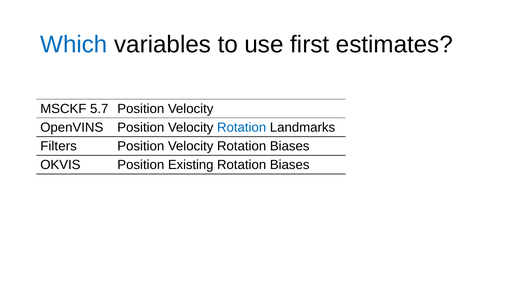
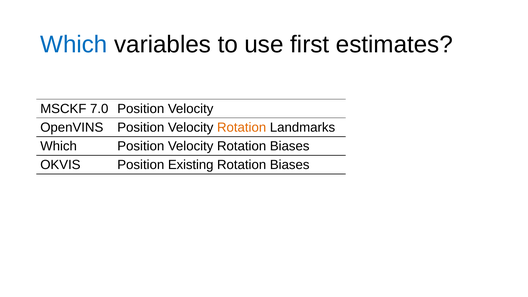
5.7: 5.7 -> 7.0 (99, 109)
Rotation colour: blue -> orange (242, 127)
Filters: Filters -> Which (59, 146)
